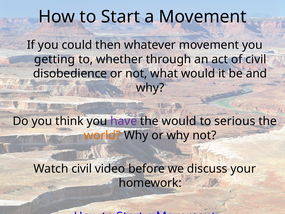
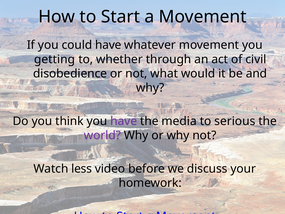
could then: then -> have (108, 45)
the would: would -> media (179, 121)
world colour: orange -> purple (102, 135)
Watch civil: civil -> less (82, 169)
